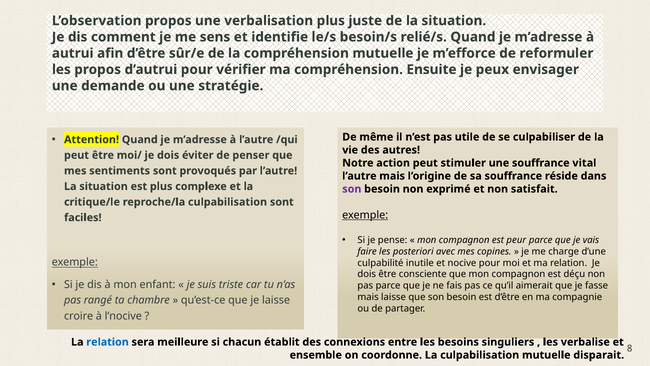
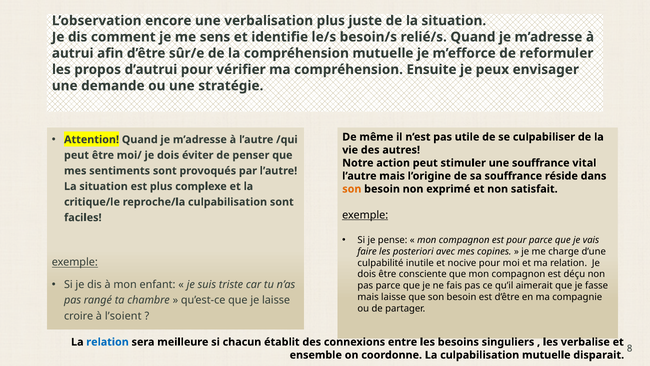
L’observation propos: propos -> encore (168, 21)
son colour: purple -> orange (352, 189)
est peur: peur -> pour (516, 240)
l’nocive: l’nocive -> l’soient (123, 316)
